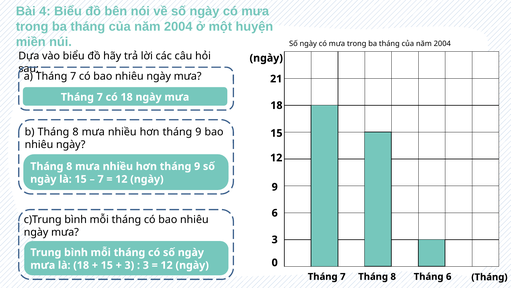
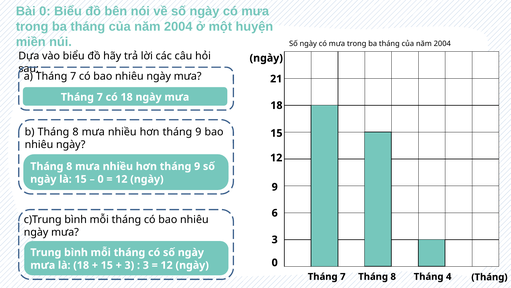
Bài 4: 4 -> 0 (45, 11)
7: 7 -> 0 (101, 179)
Tháng 6: 6 -> 4 (449, 276)
